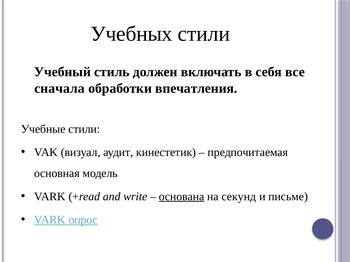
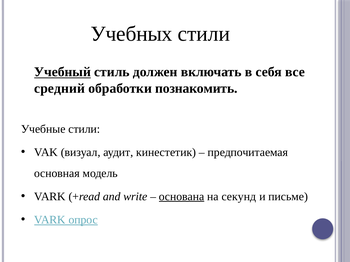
Учебный underline: none -> present (62, 72)
сначала: сначала -> средний (59, 88)
впечатления: впечатления -> познакомить (196, 88)
